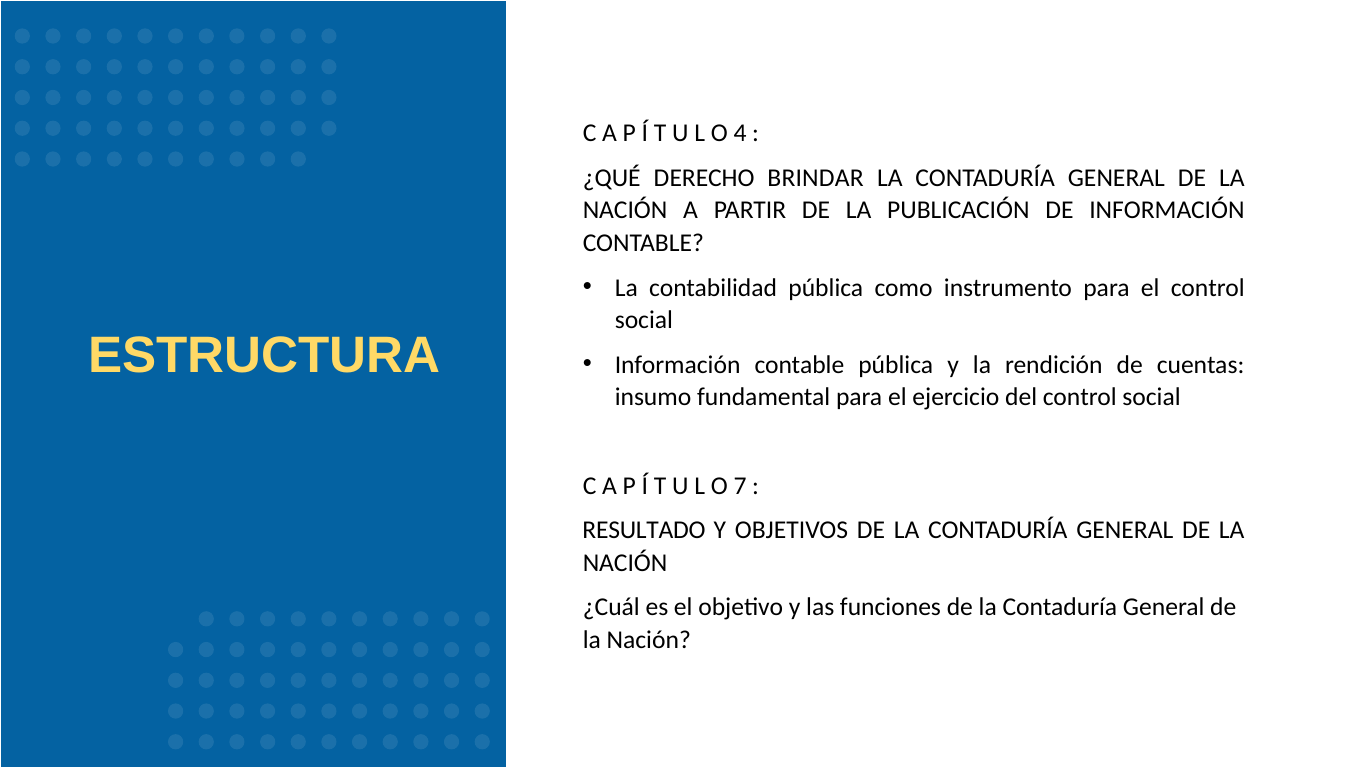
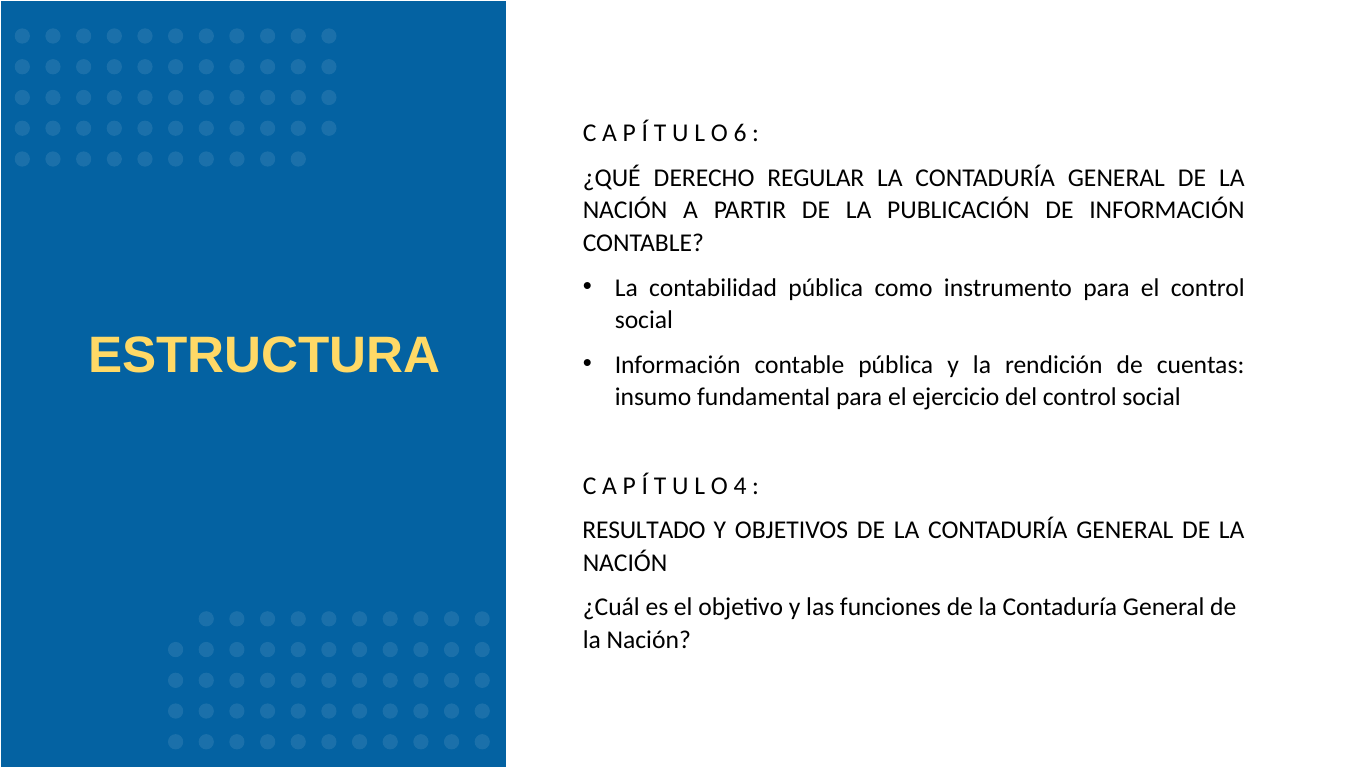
4: 4 -> 6 (740, 133)
BRINDAR: BRINDAR -> REGULAR (816, 178)
7: 7 -> 4 (740, 486)
